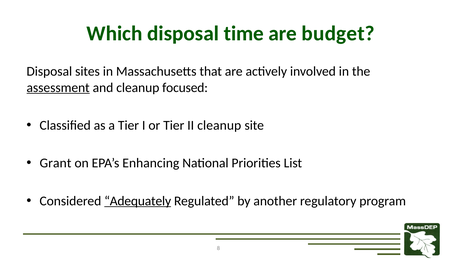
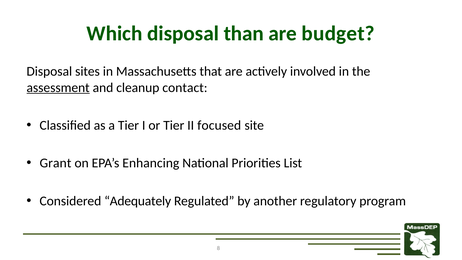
time: time -> than (244, 34)
focused: focused -> contact (185, 88)
II cleanup: cleanup -> focused (219, 125)
Adequately underline: present -> none (138, 201)
